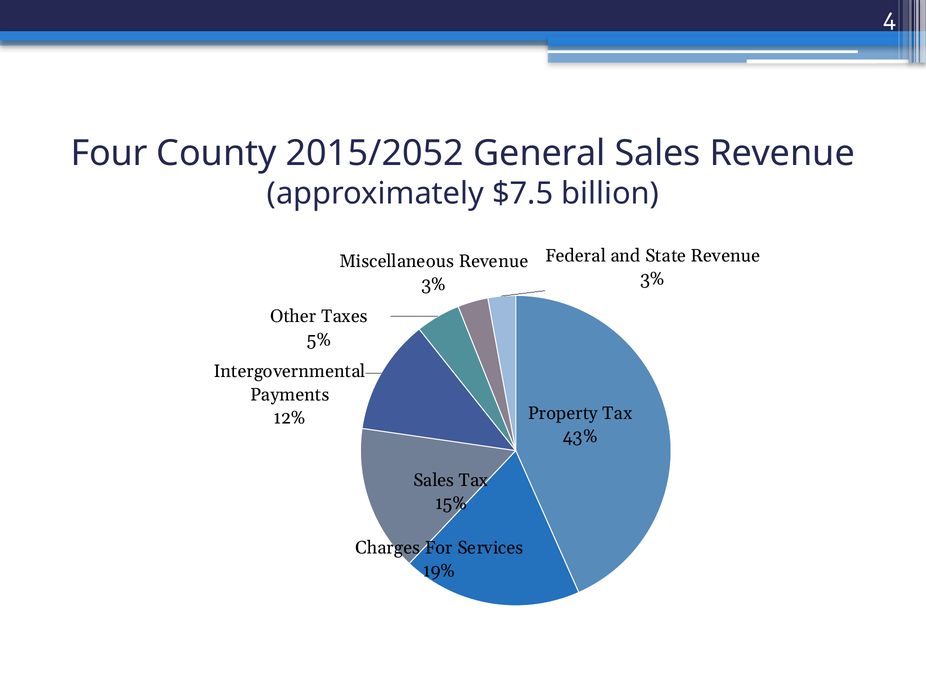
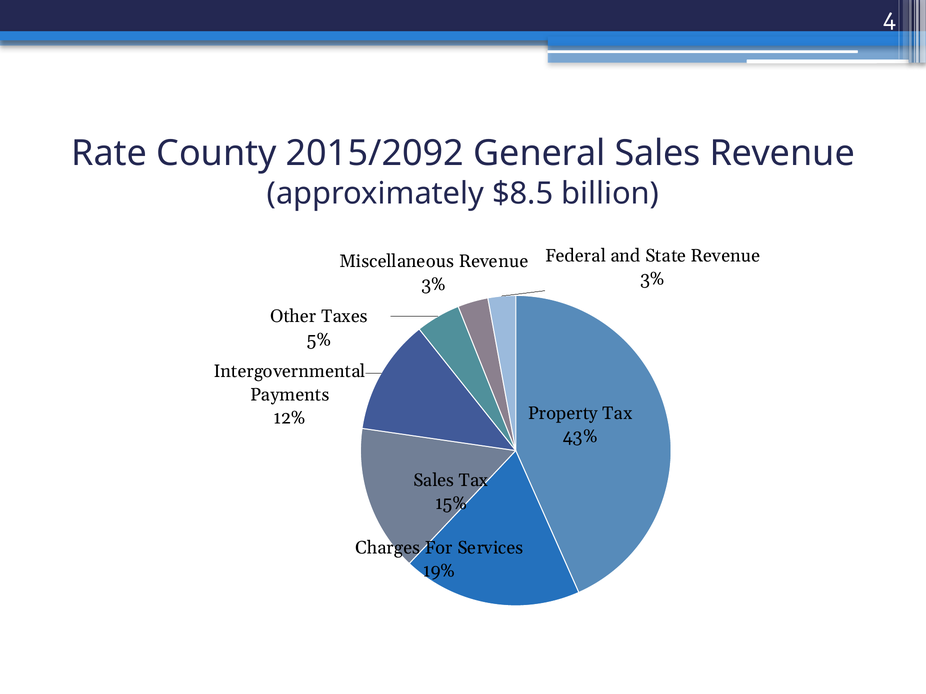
Four: Four -> Rate (109, 154)
2015/2052: 2015/2052 -> 2015/2092 (375, 154)
$7.5: $7.5 -> $8.5 (523, 193)
